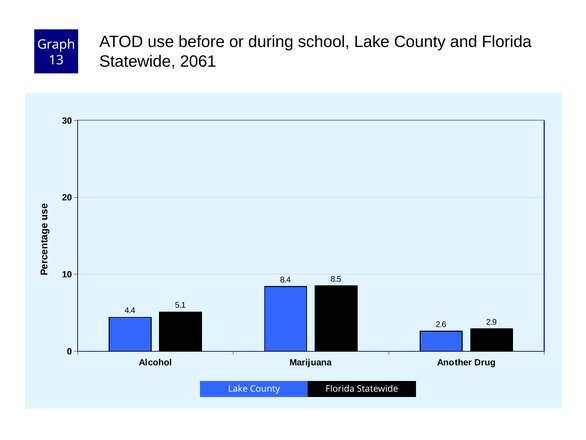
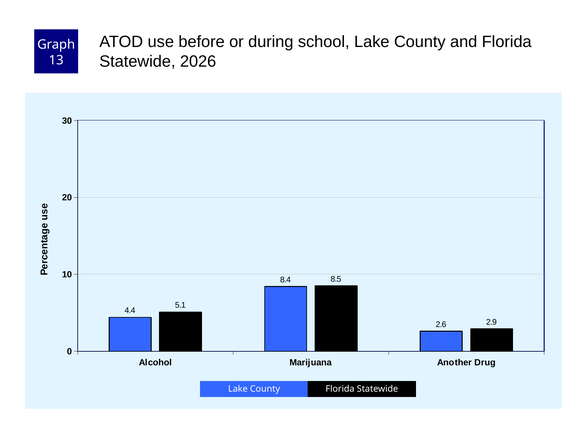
2061: 2061 -> 2026 (198, 61)
